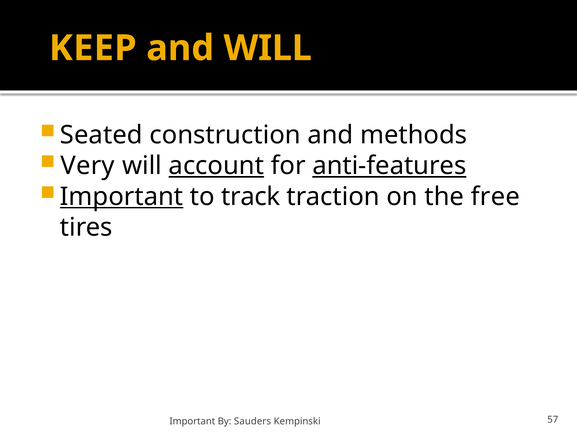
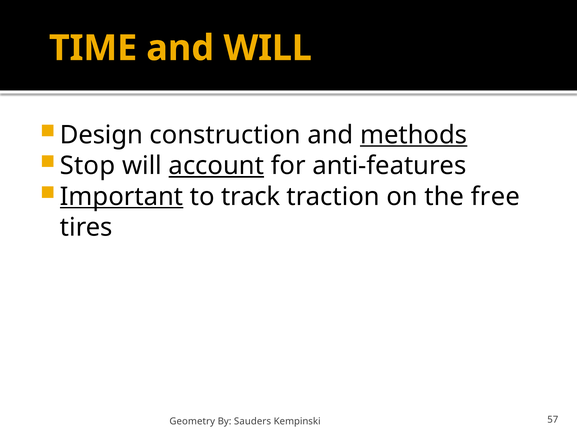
KEEP: KEEP -> TIME (93, 48)
Seated: Seated -> Design (101, 135)
methods underline: none -> present (414, 135)
Very: Very -> Stop (88, 166)
anti-features underline: present -> none (389, 166)
Important: Important -> Geometry (192, 421)
